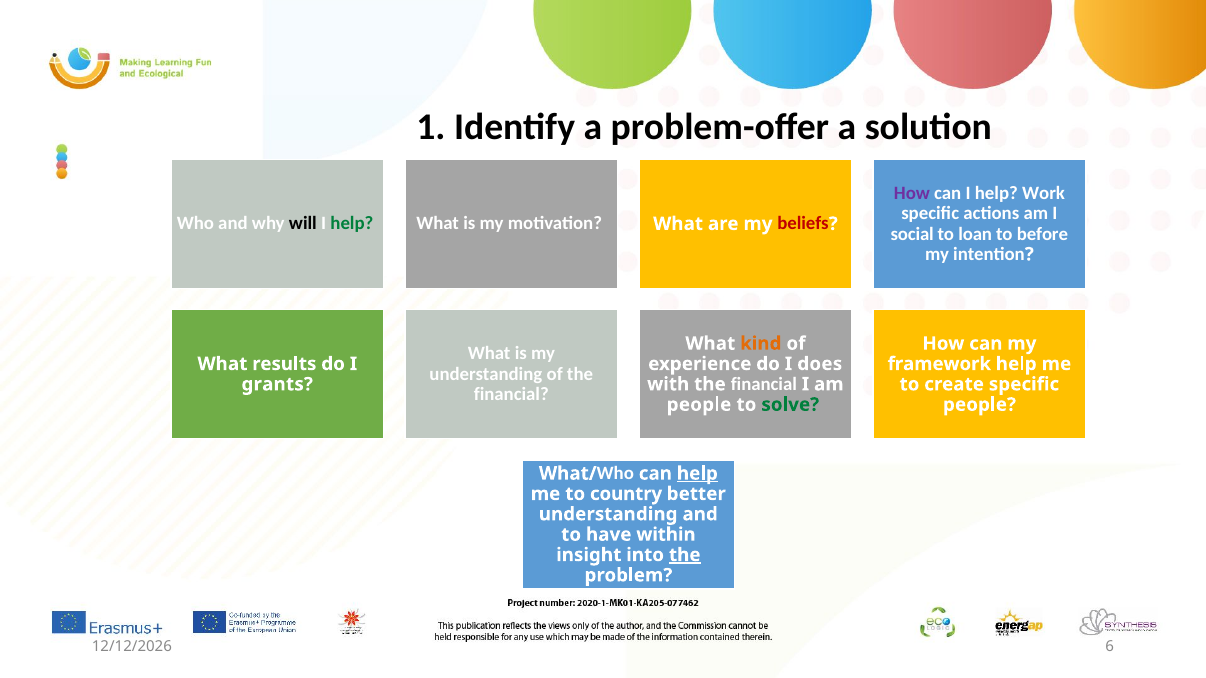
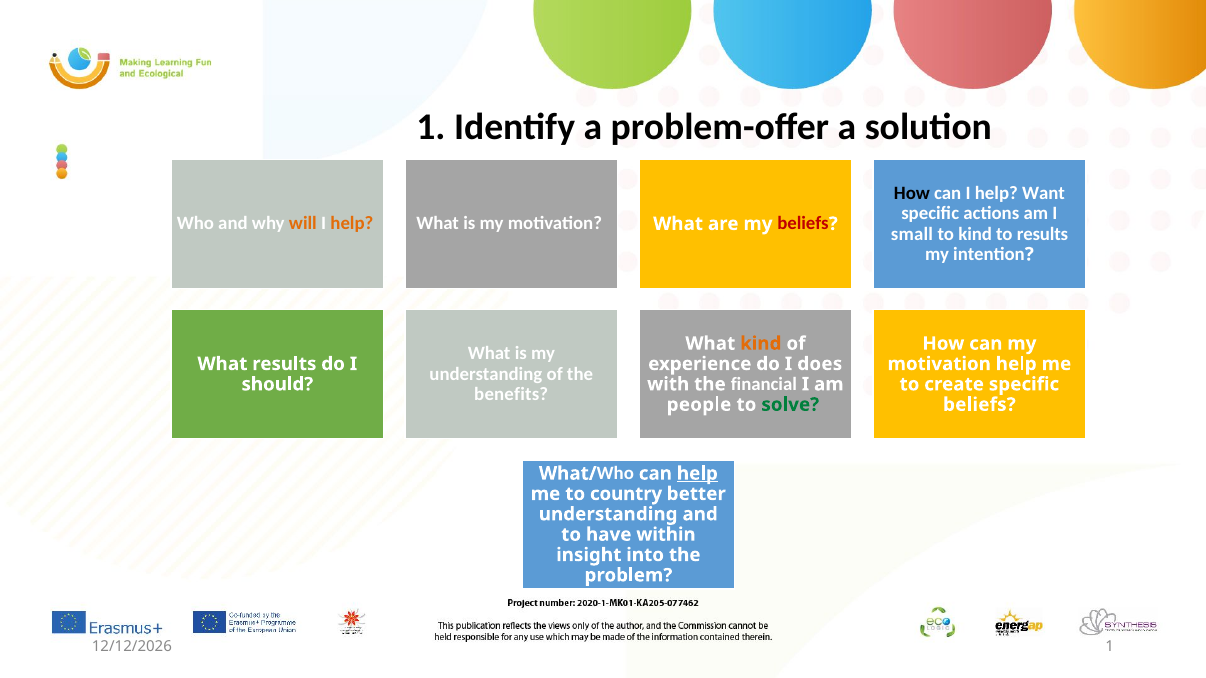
How colour: purple -> black (912, 193)
Work: Work -> Want (1044, 193)
will colour: black -> orange (303, 224)
help colour: green -> orange (352, 224)
social: social -> small (912, 234)
to loan: loan -> kind (975, 234)
to before: before -> results (1042, 234)
framework: framework -> motivation (939, 364)
grants: grants -> should (277, 384)
financial: financial -> benefits (511, 395)
people: people -> beliefs (979, 405)
the underline: present -> none (685, 555)
6: 6 -> 1 (1110, 647)
